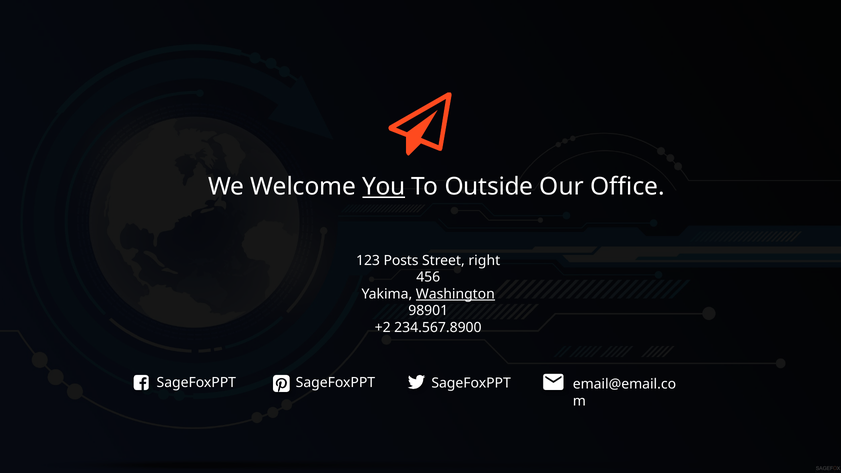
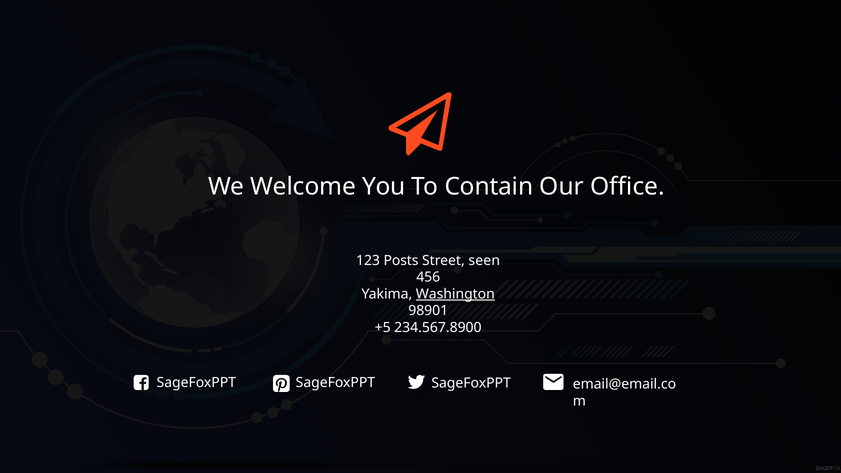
You underline: present -> none (384, 187)
Outside: Outside -> Contain (489, 187)
right: right -> seen (484, 260)
+2: +2 -> +5 (383, 328)
